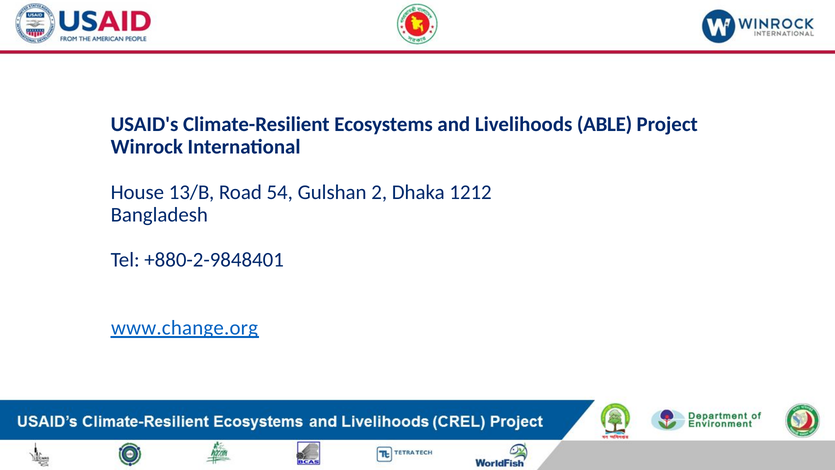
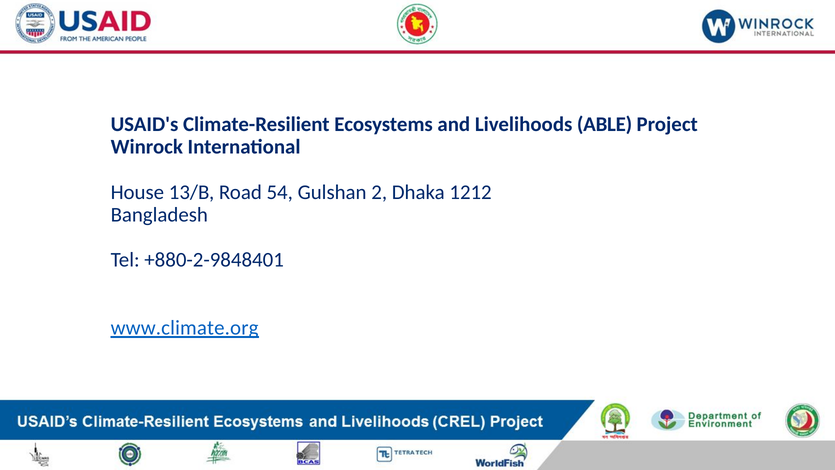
www.change.org: www.change.org -> www.climate.org (185, 328)
